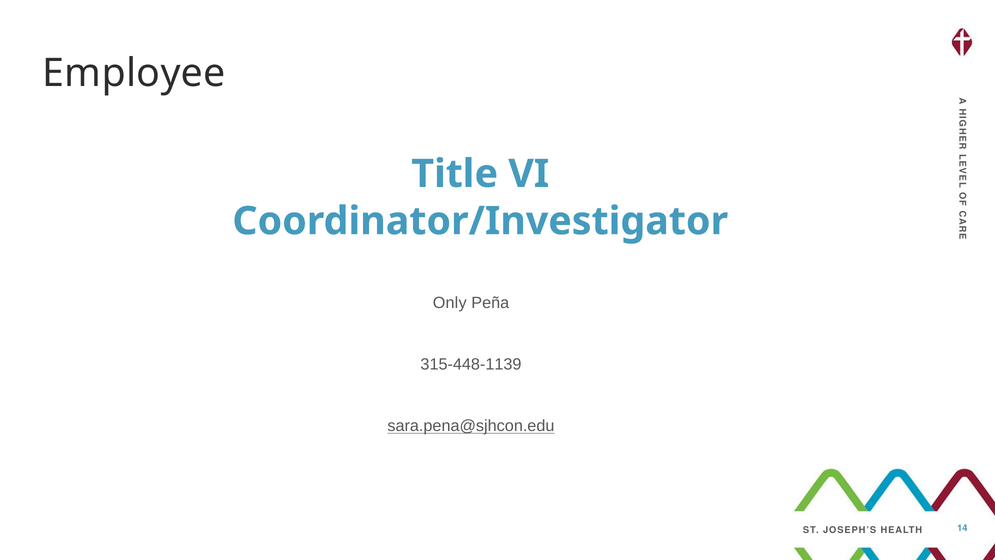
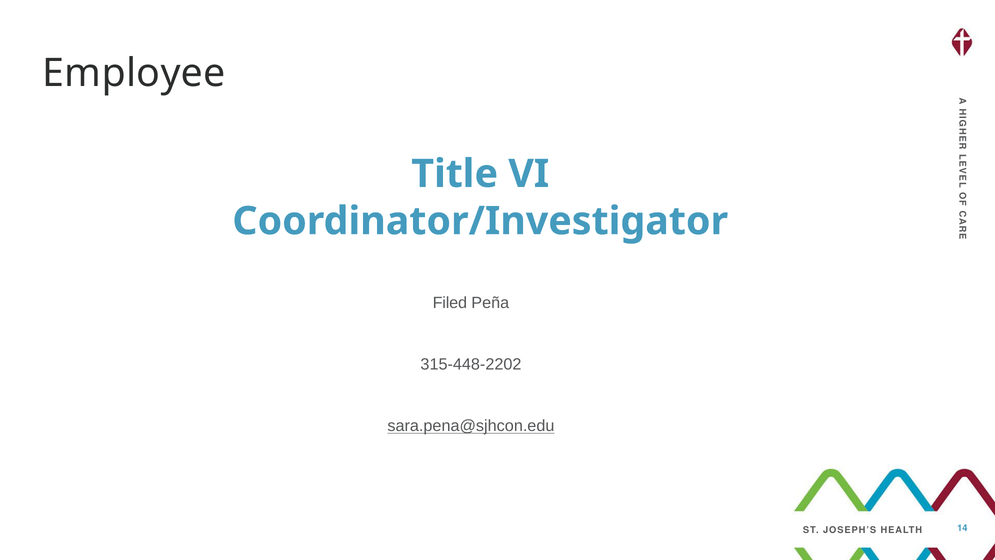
Only: Only -> Filed (450, 303)
315-448-1139: 315-448-1139 -> 315-448-2202 (471, 364)
